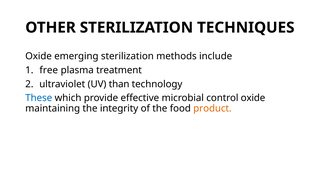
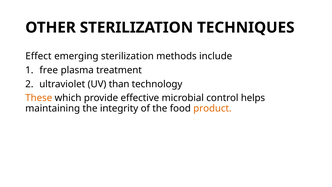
Oxide: Oxide -> Effect (38, 56)
These colour: blue -> orange (39, 98)
control oxide: oxide -> helps (253, 98)
